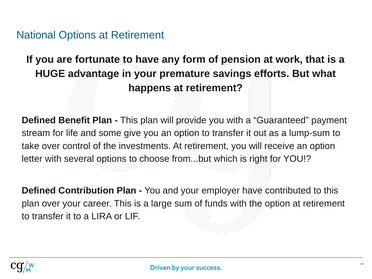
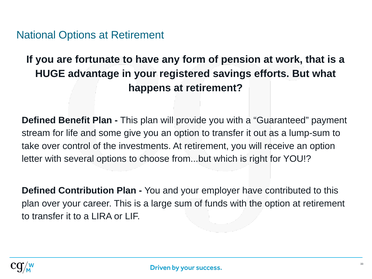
premature: premature -> registered (185, 74)
